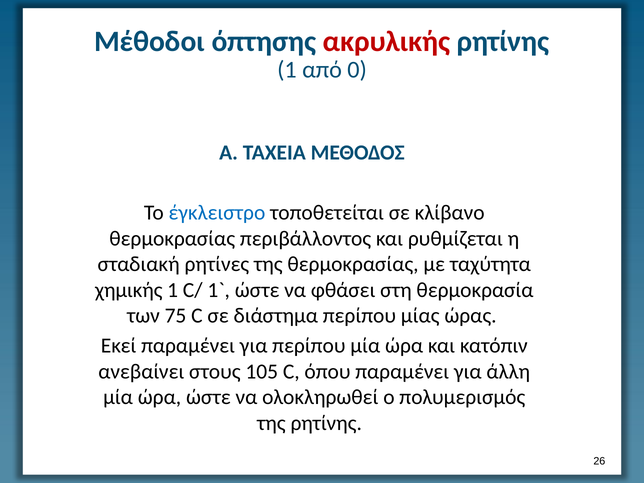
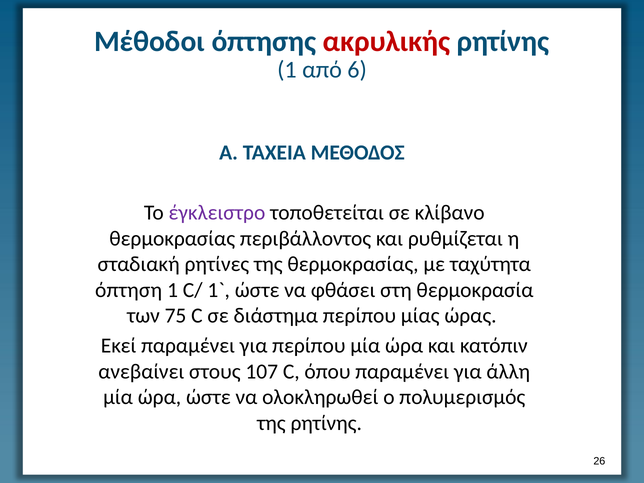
0: 0 -> 6 (357, 70)
έγκλειστρο colour: blue -> purple (217, 213)
χημικής: χημικής -> όπτηση (129, 290)
105: 105 -> 107 (262, 372)
